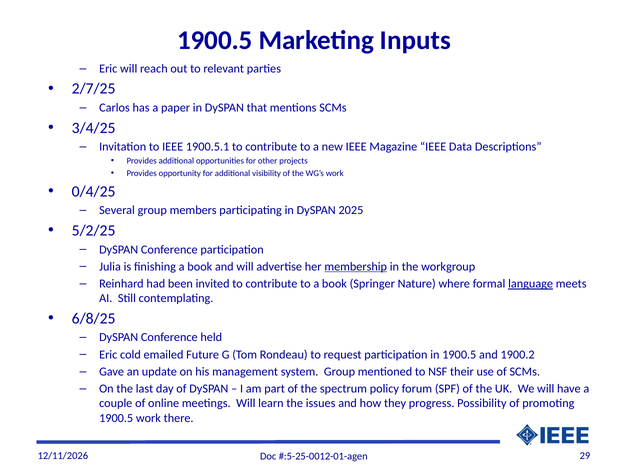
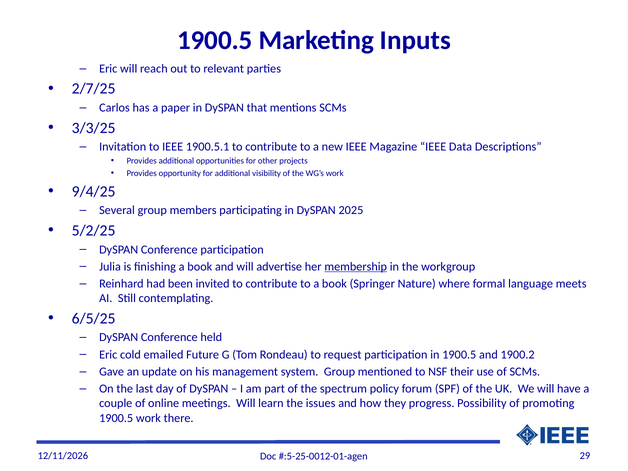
3/4/25: 3/4/25 -> 3/3/25 (94, 128)
0/4/25: 0/4/25 -> 9/4/25 (94, 191)
language underline: present -> none (531, 284)
6/8/25: 6/8/25 -> 6/5/25 (94, 319)
